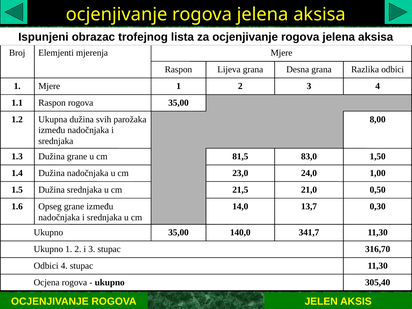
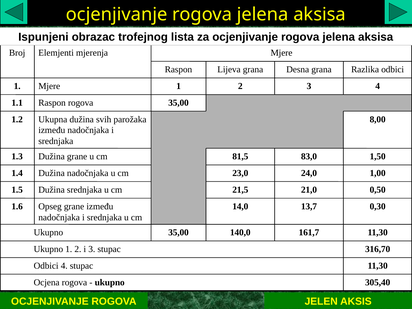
341,7: 341,7 -> 161,7 (309, 232)
